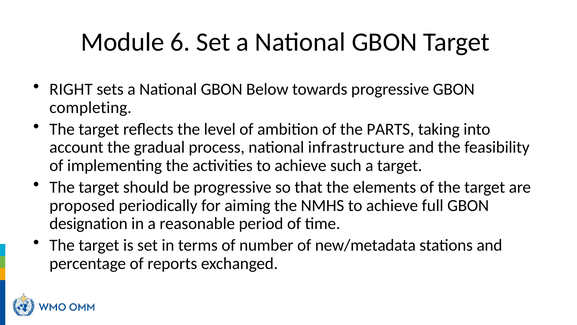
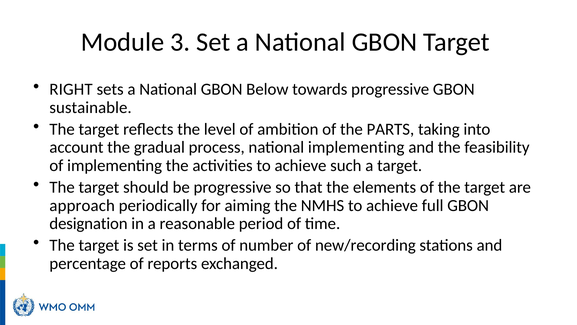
6: 6 -> 3 (180, 42)
completing: completing -> sustainable (91, 107)
national infrastructure: infrastructure -> implementing (356, 147)
proposed: proposed -> approach (82, 205)
new/metadata: new/metadata -> new/recording (365, 245)
